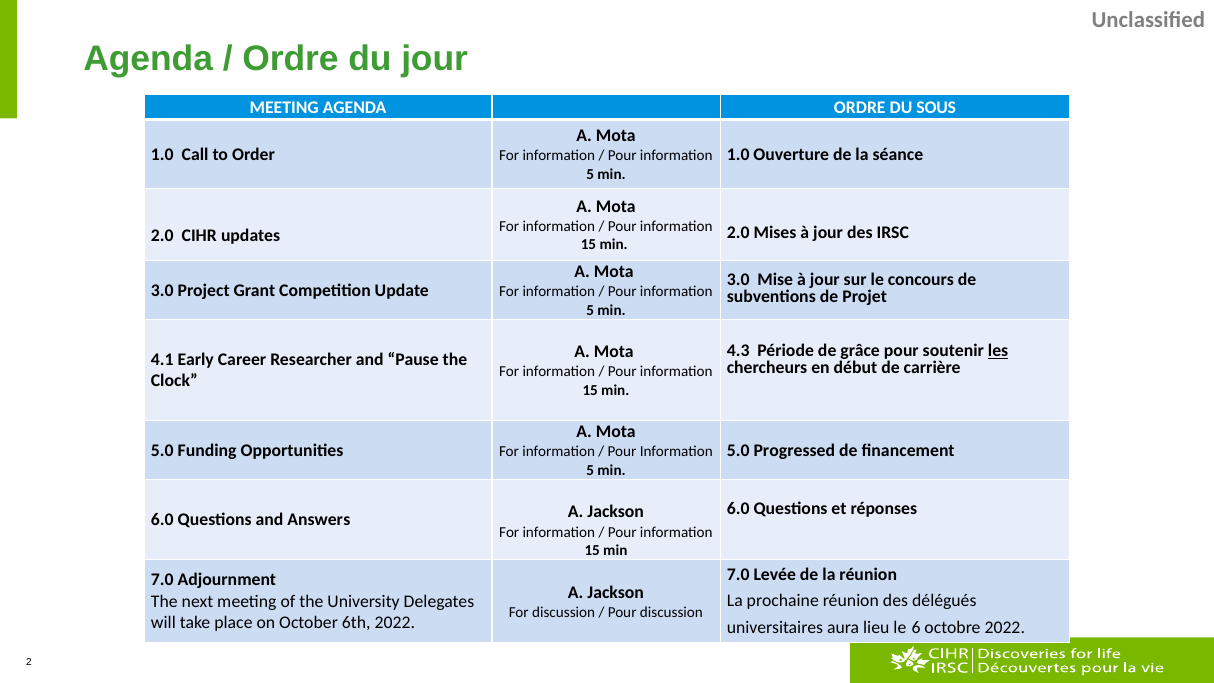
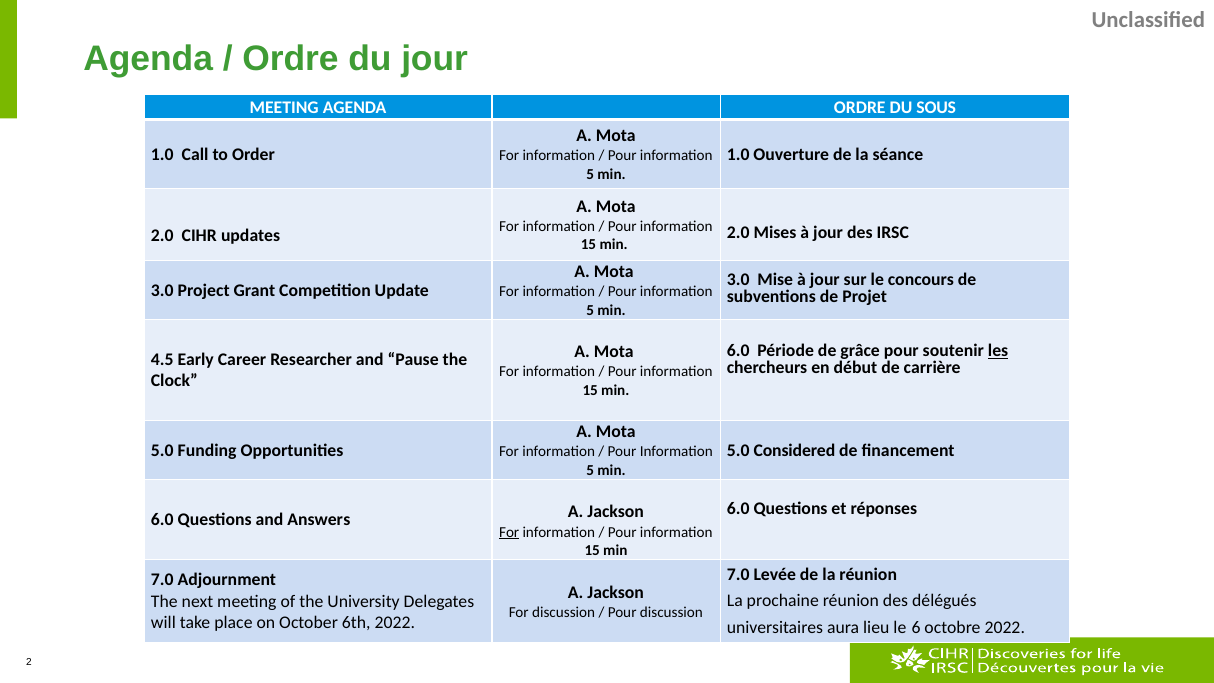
4.3: 4.3 -> 6.0 (738, 351)
4.1: 4.1 -> 4.5 (162, 359)
Progressed: Progressed -> Considered (794, 450)
For underline: none -> present (509, 532)
